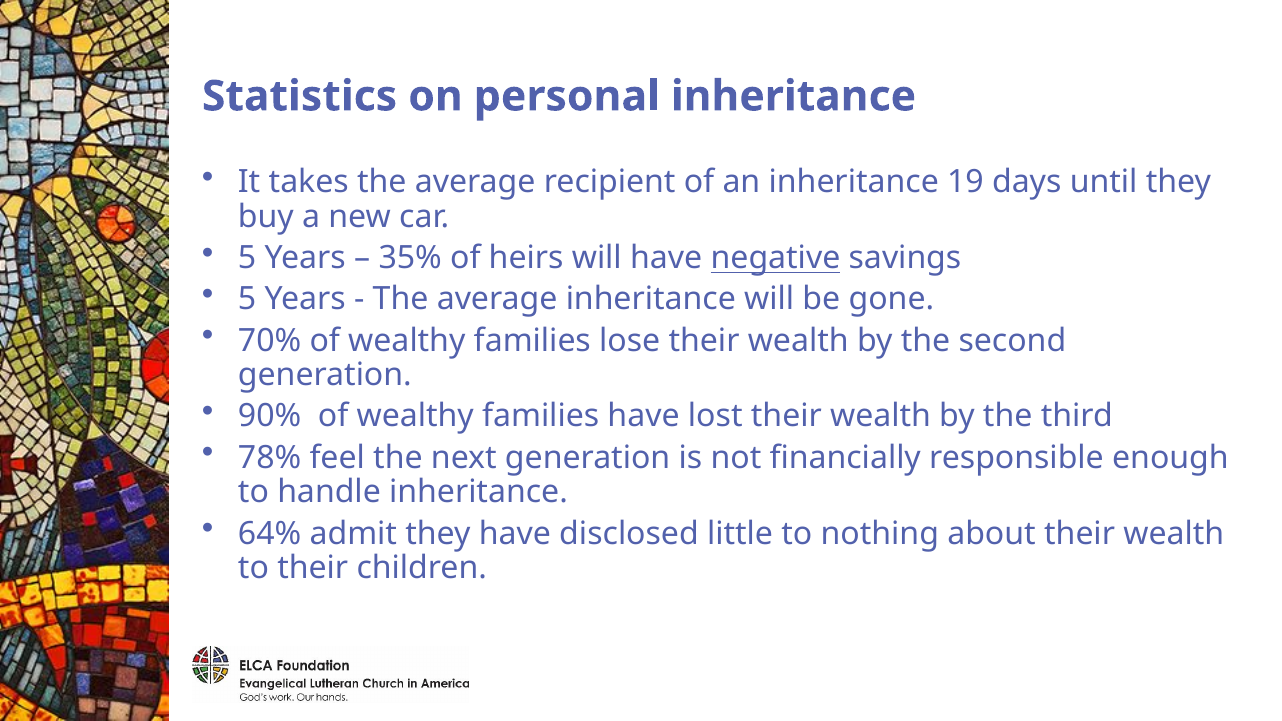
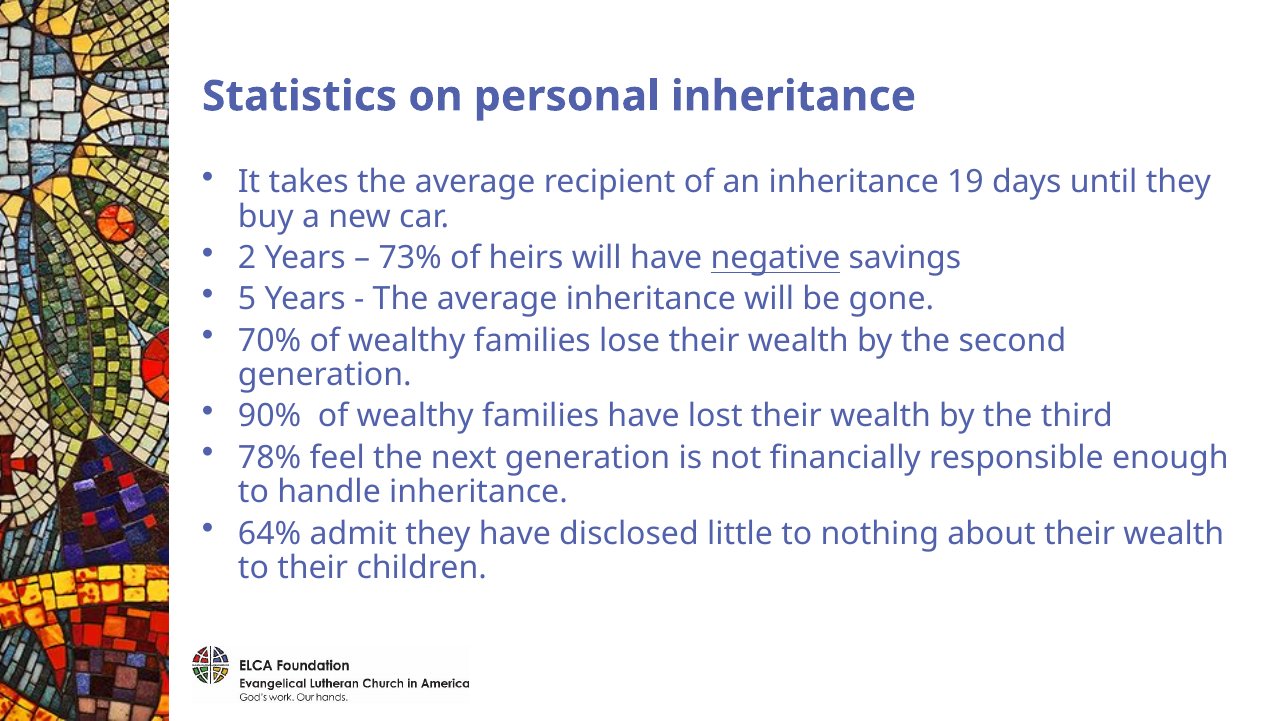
5: 5 -> 2 (247, 258)
35%: 35% -> 73% (410, 258)
